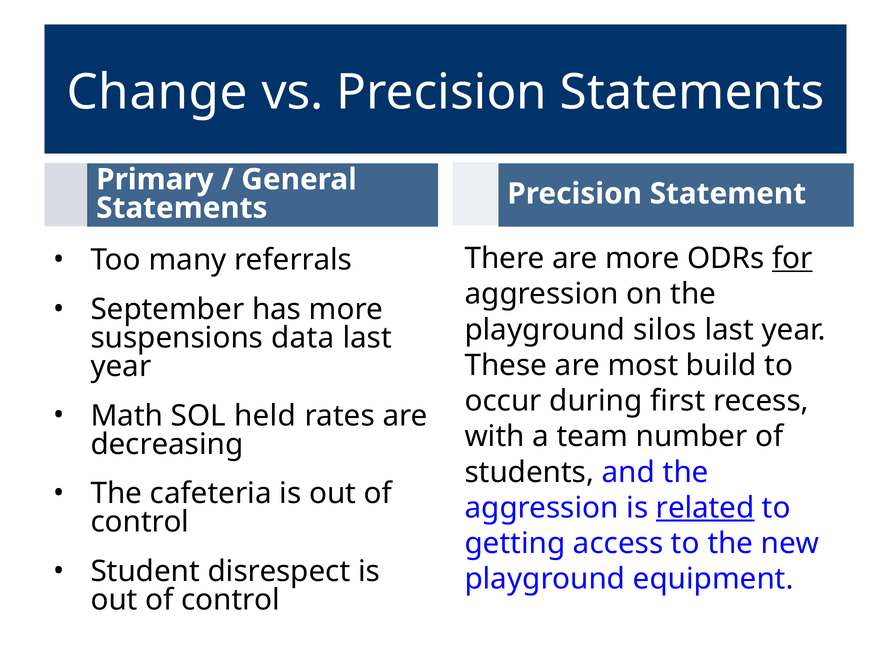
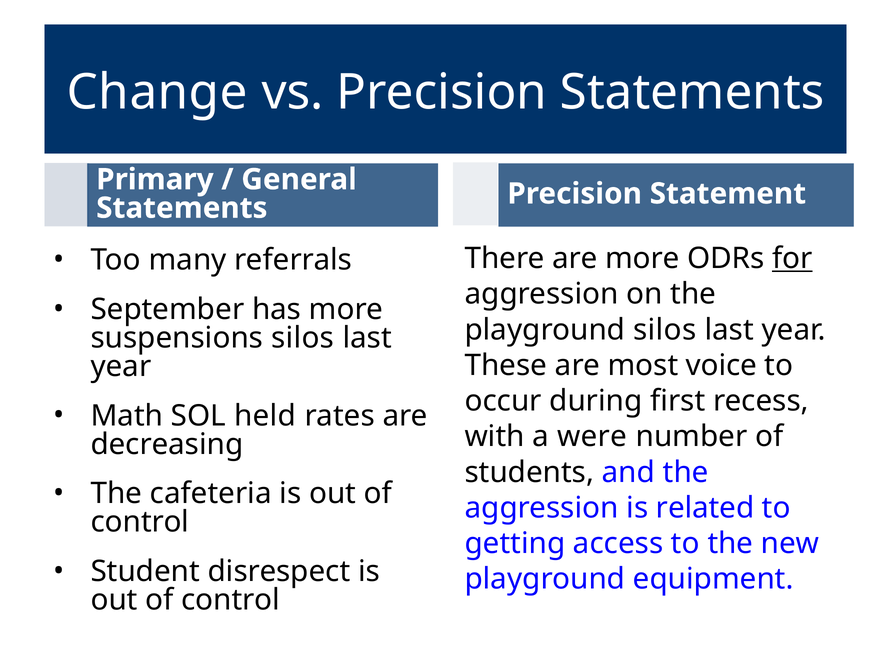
suspensions data: data -> silos (303, 338)
build: build -> voice (721, 365)
team: team -> were (592, 437)
related underline: present -> none (705, 508)
